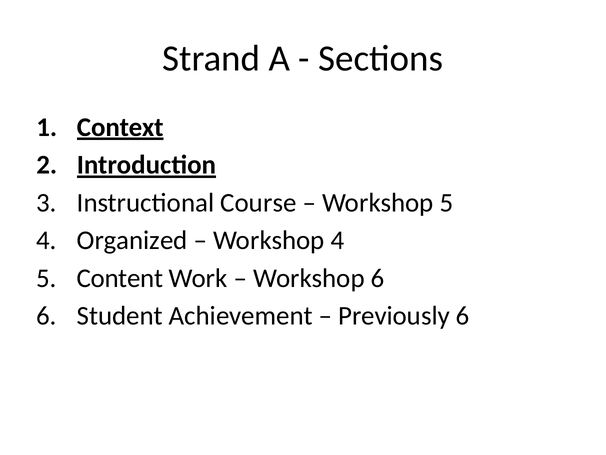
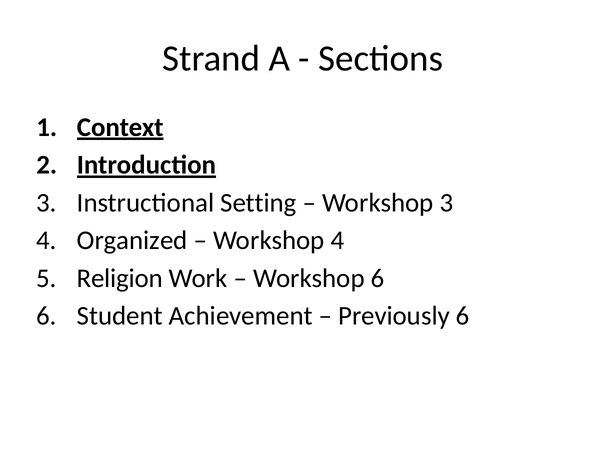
Course: Course -> Setting (258, 203)
Workshop 5: 5 -> 3 (446, 203)
Content: Content -> Religion (120, 278)
